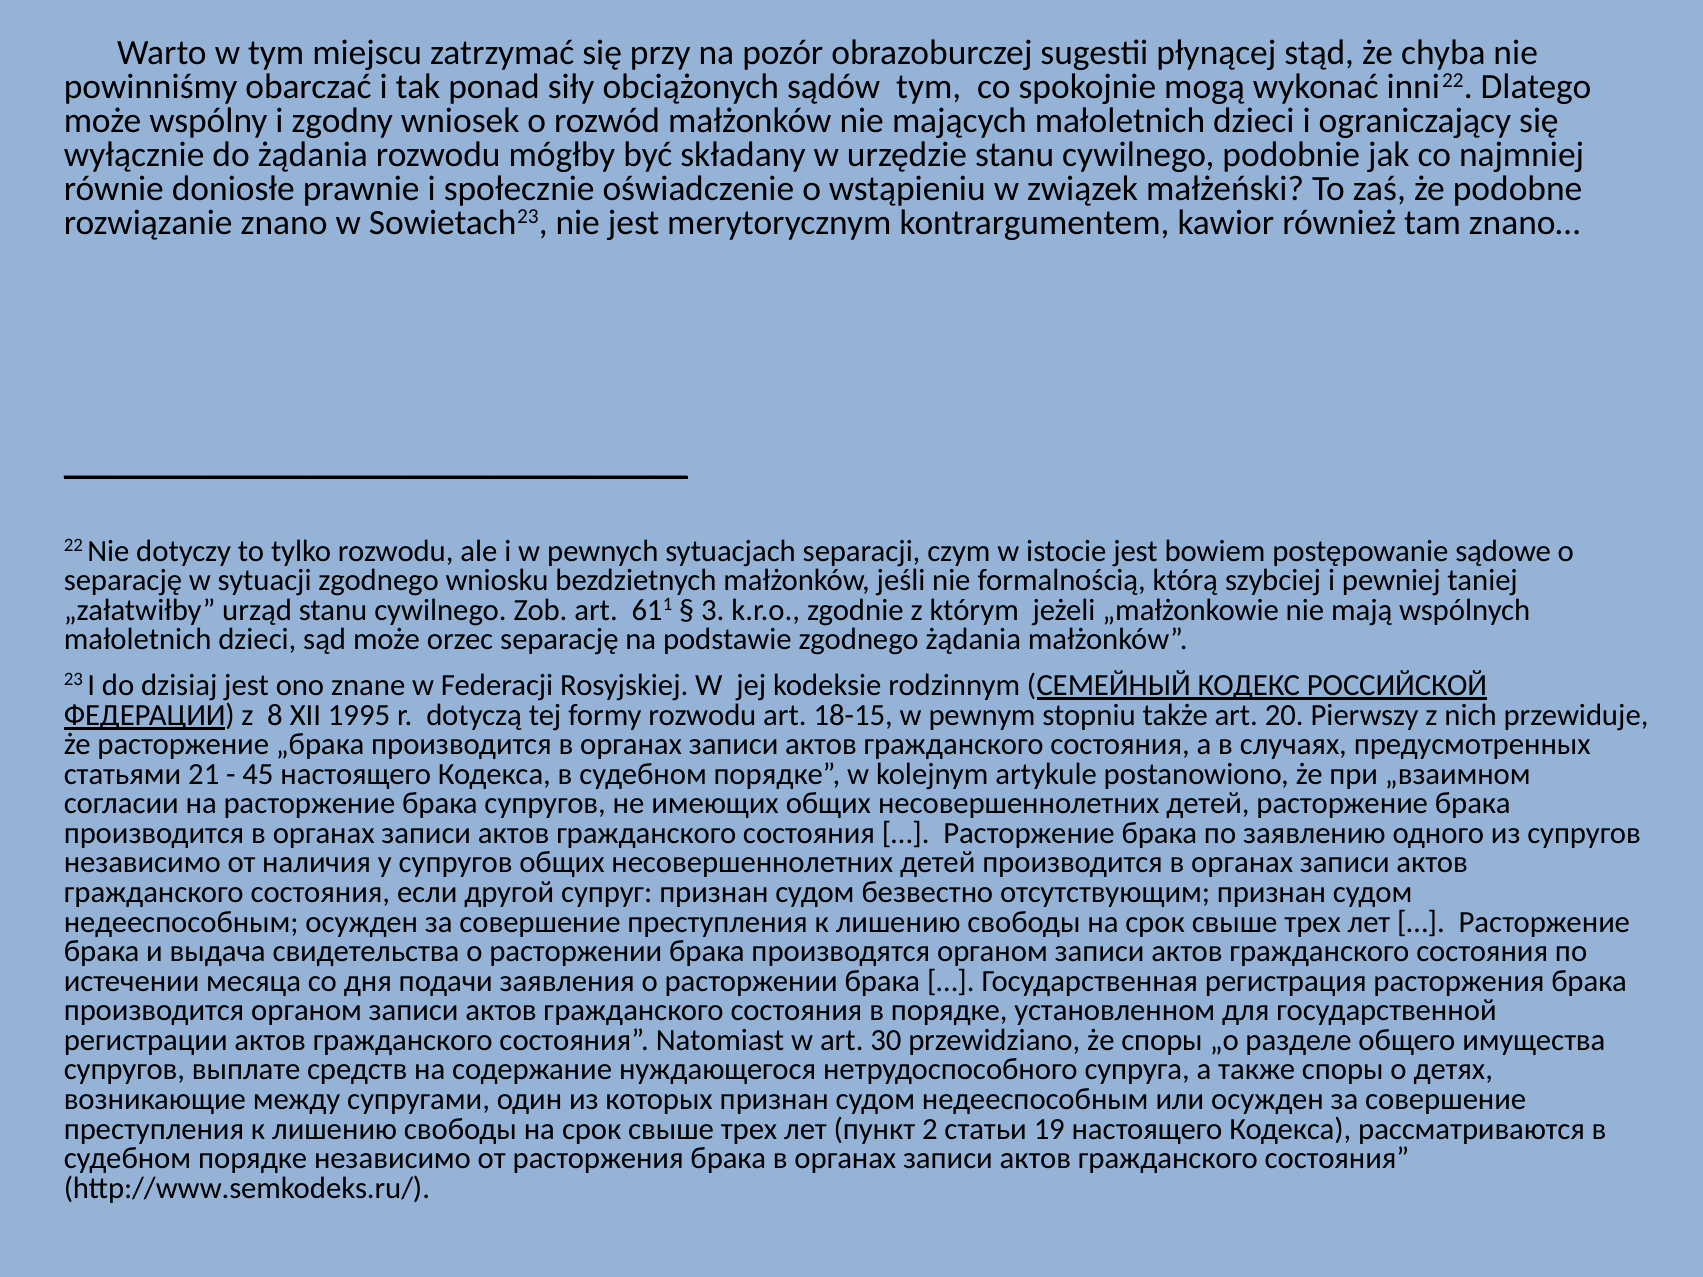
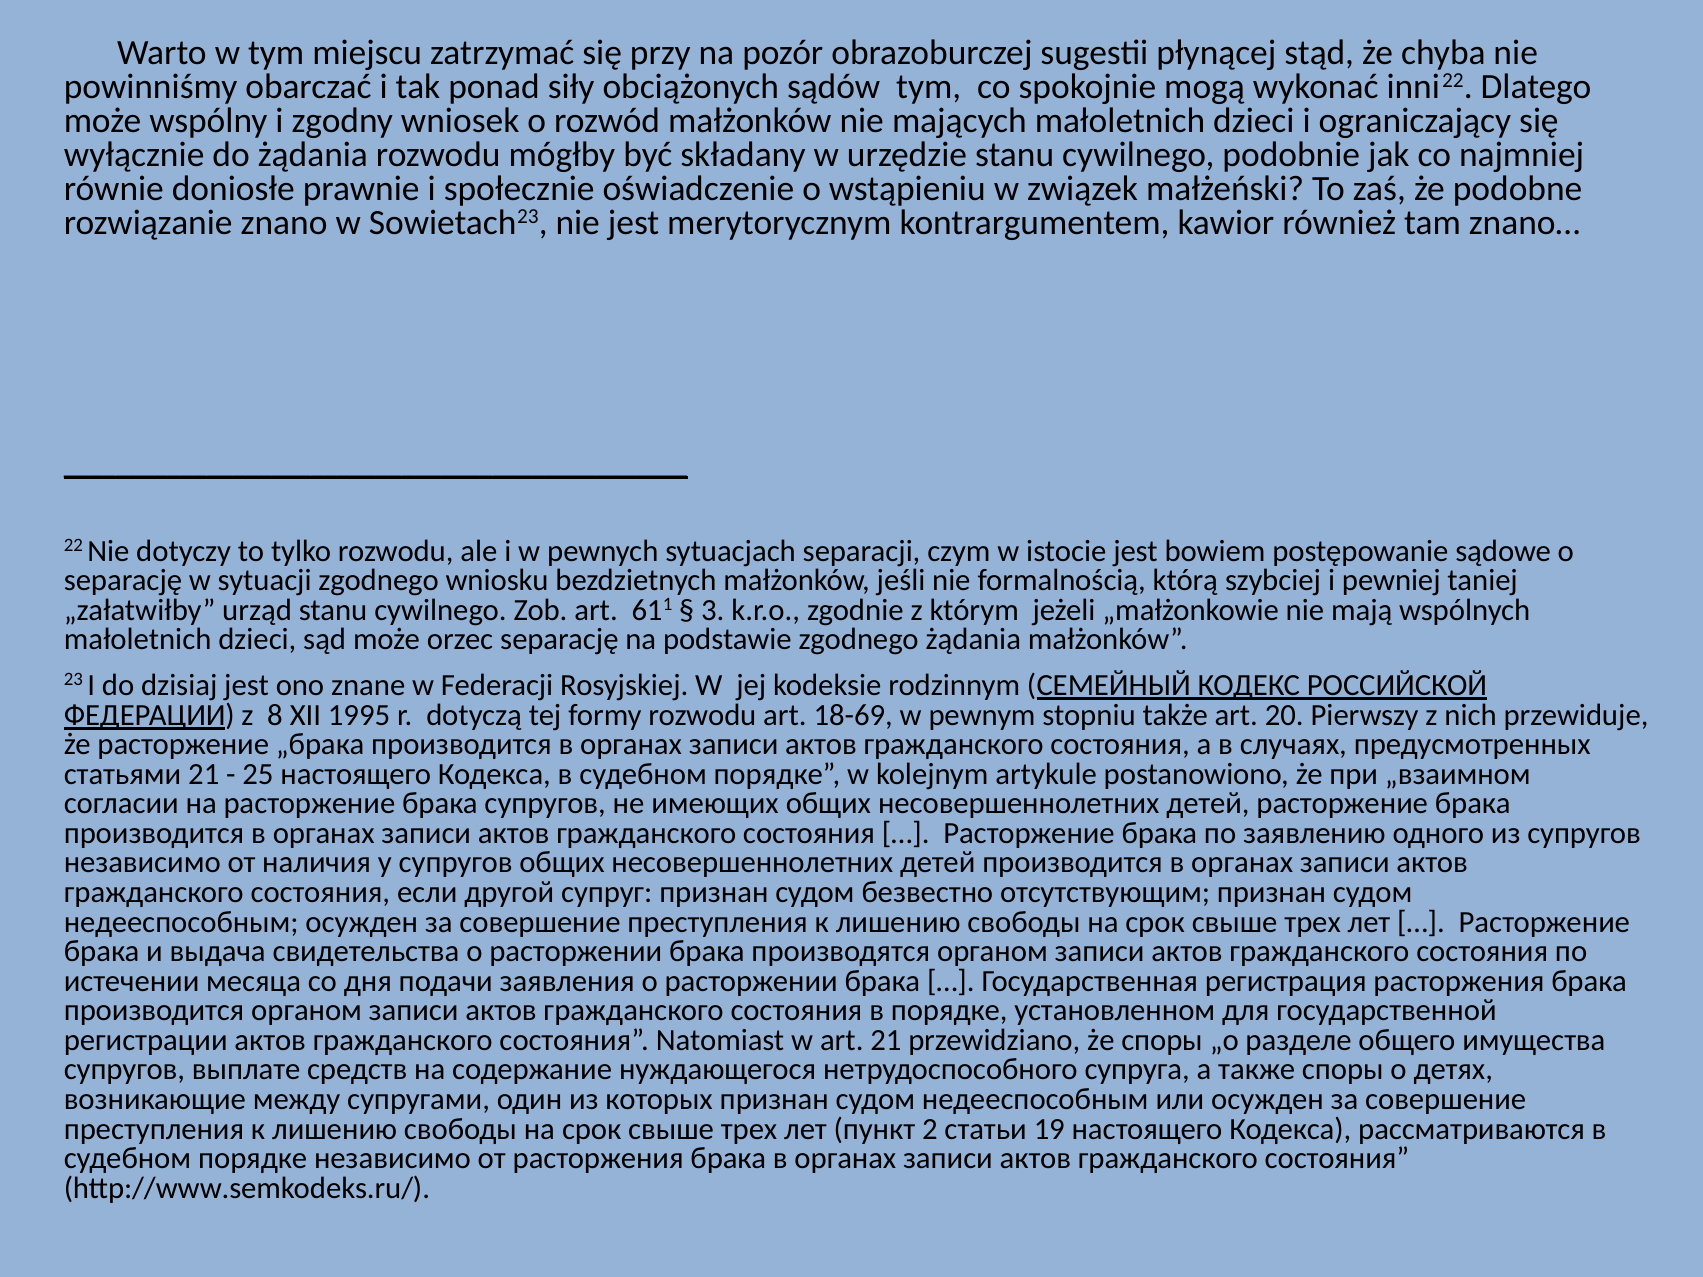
18-15: 18-15 -> 18-69 (853, 715)
45: 45 -> 25 (258, 774)
art 30: 30 -> 21 (886, 1040)
